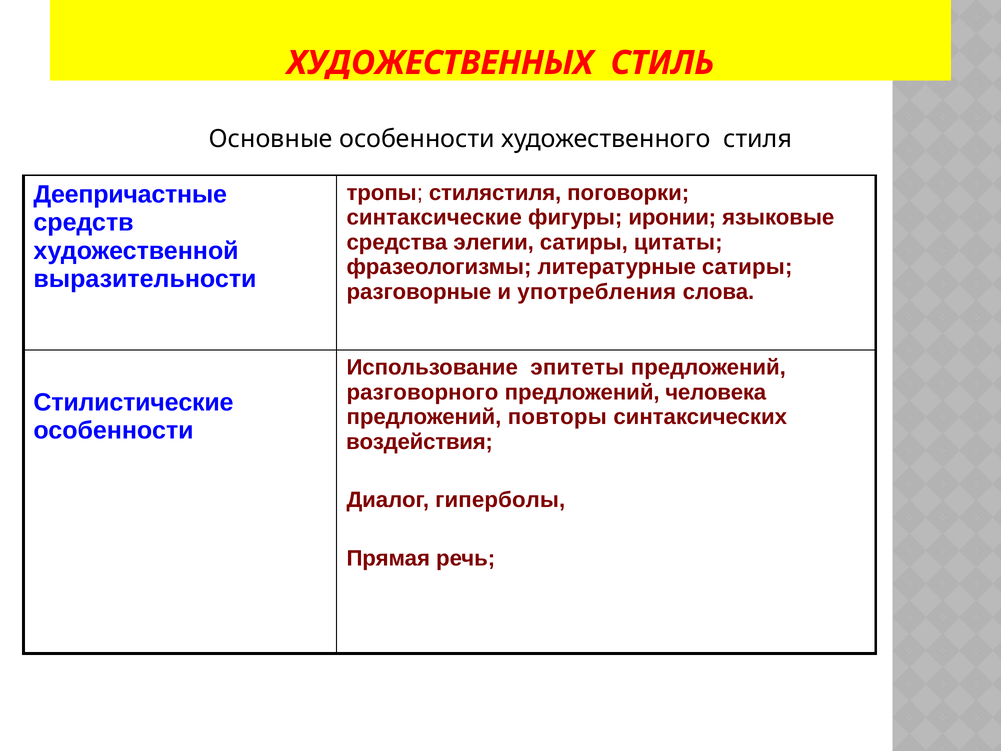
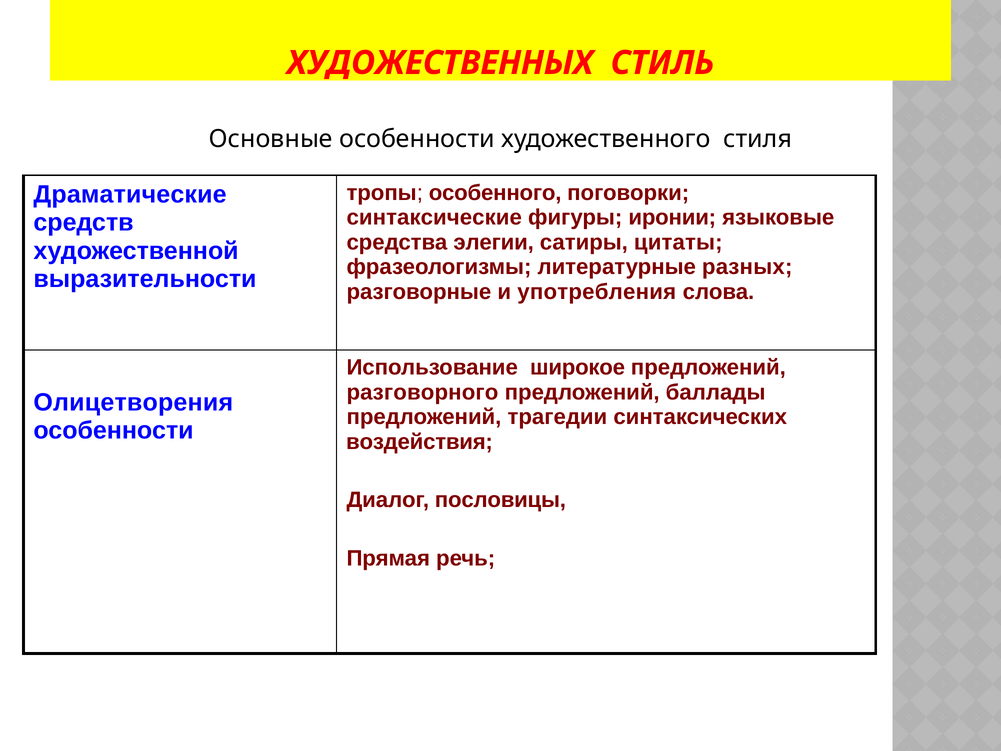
стилястиля: стилястиля -> особенного (495, 193)
Деепричастные: Деепричастные -> Драматические (130, 195)
литературные сатиры: сатиры -> разных (747, 267)
эпитеты: эпитеты -> широкое (578, 367)
человека: человека -> баллады (716, 392)
Стилистические: Стилистические -> Олицетворения (133, 402)
повторы: повторы -> трагедии (557, 417)
гиперболы: гиперболы -> пословицы (500, 500)
